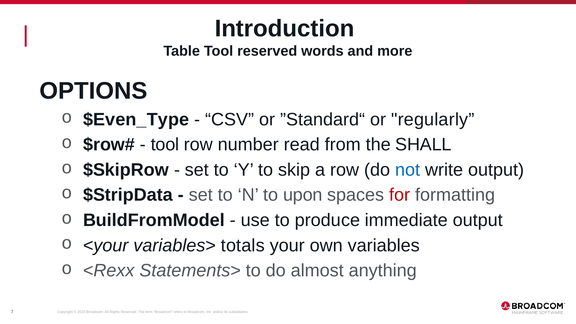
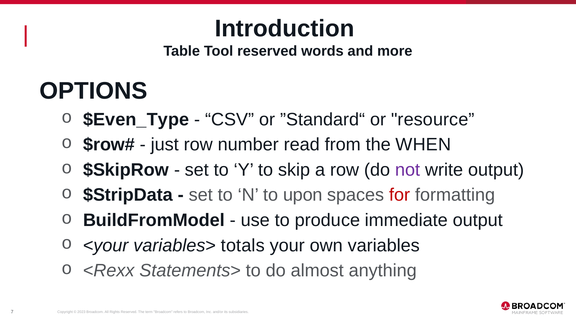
regularly: regularly -> resource (433, 119)
tool: tool -> just (165, 145)
SHALL: SHALL -> WHEN (423, 145)
not colour: blue -> purple (408, 170)
